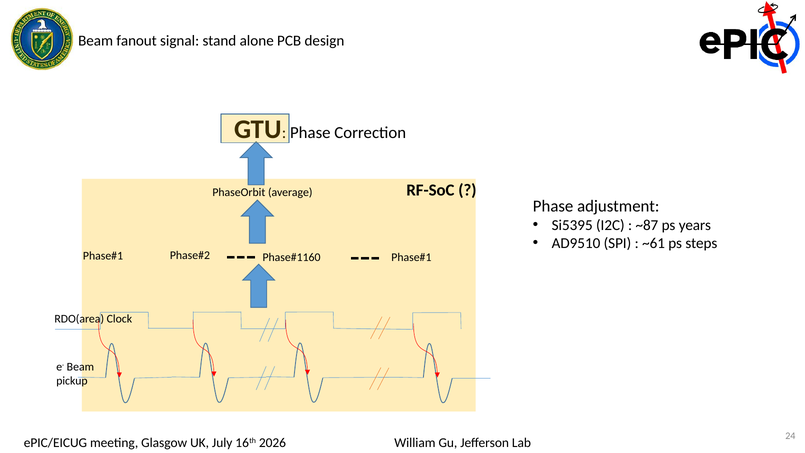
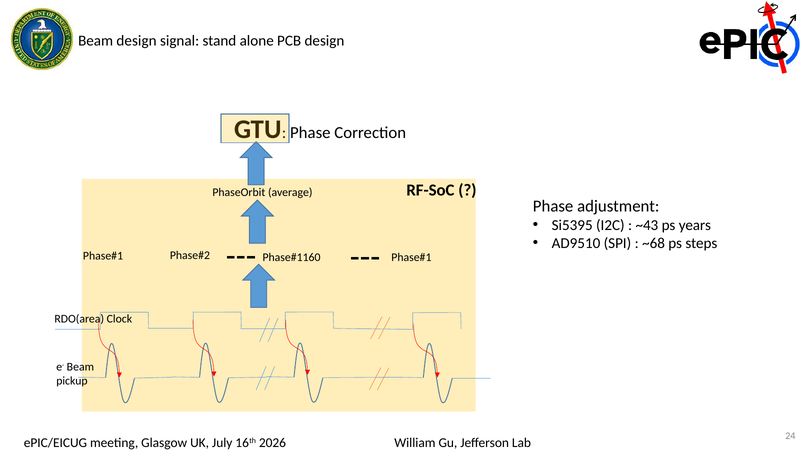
Beam fanout: fanout -> design (137, 41)
~87: ~87 -> ~43 (647, 225)
~61: ~61 -> ~68 (654, 243)
